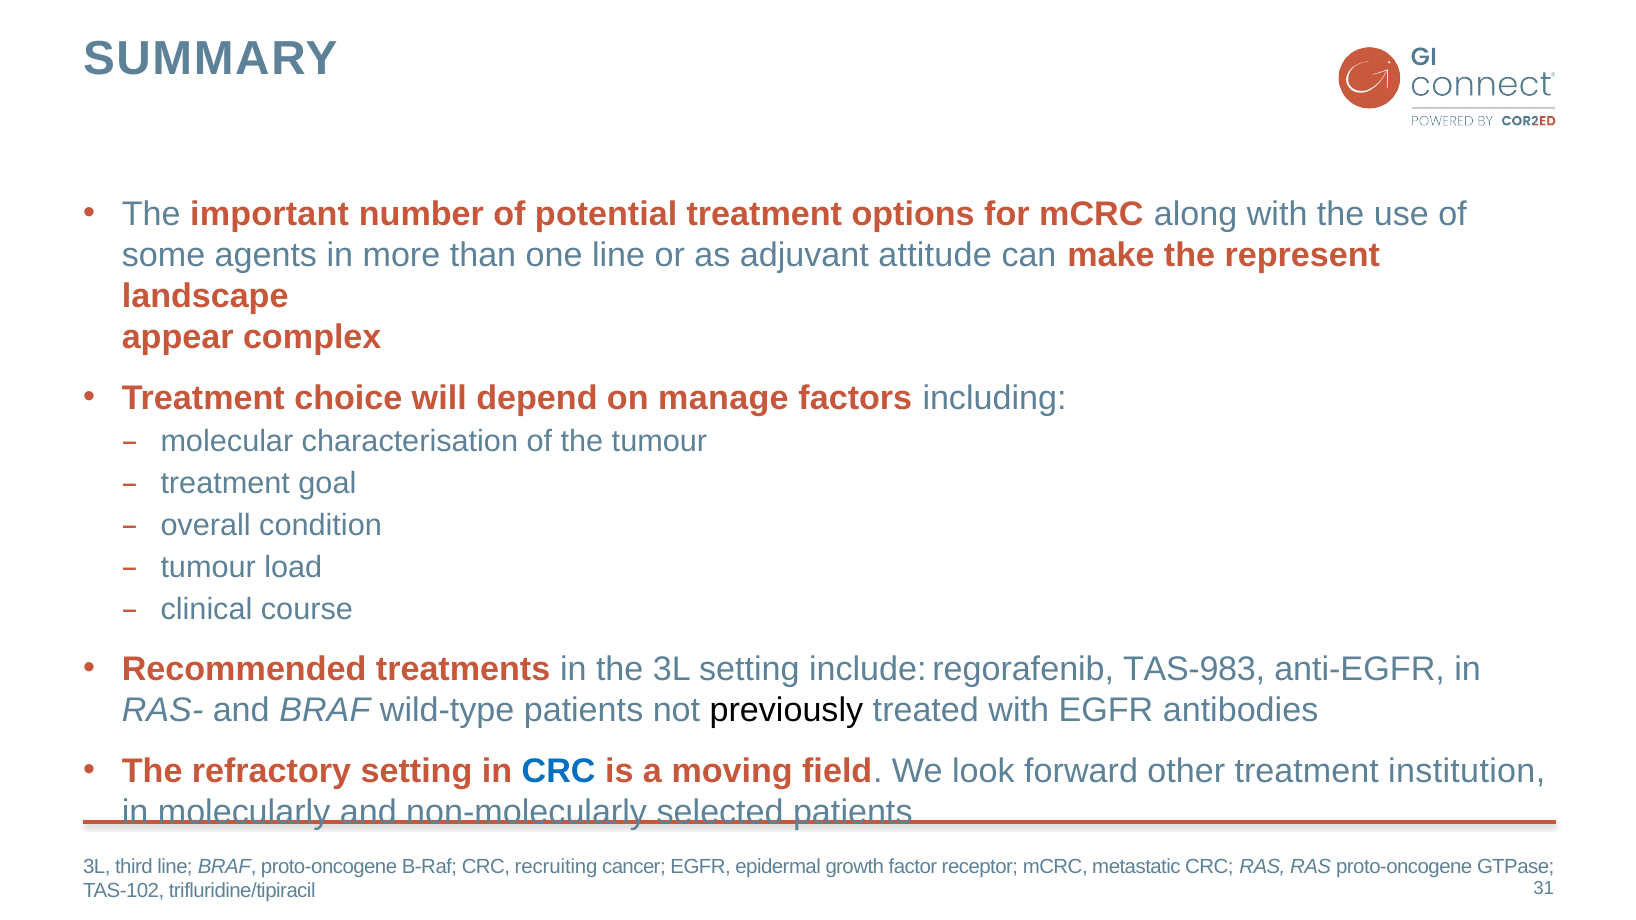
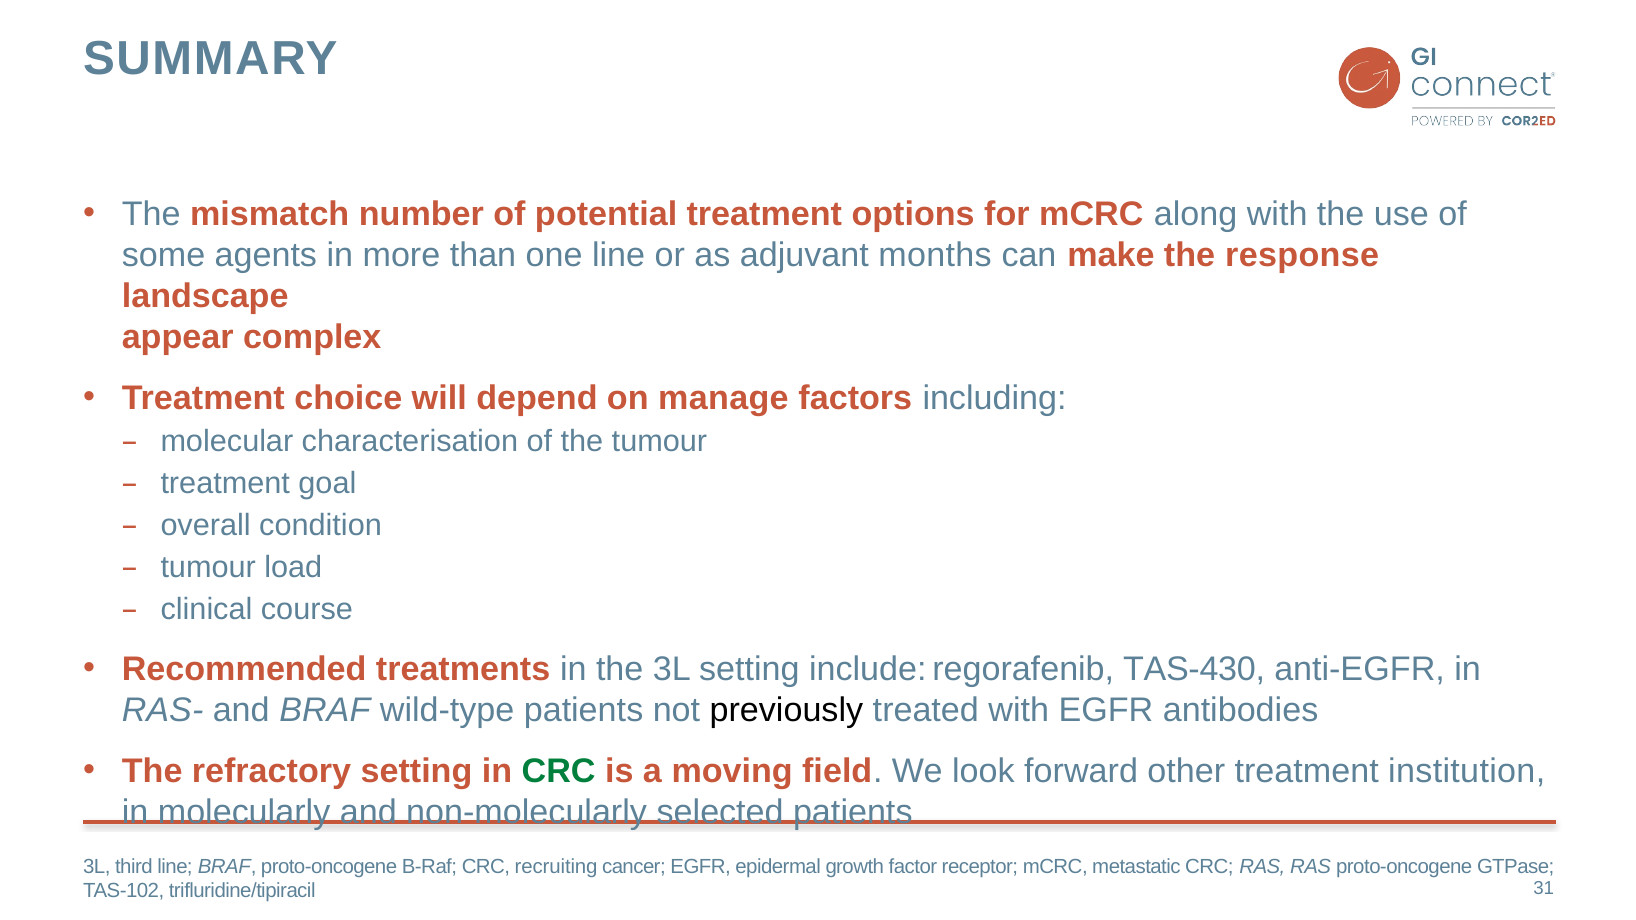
important: important -> mismatch (270, 214)
attitude: attitude -> months (935, 255)
represent: represent -> response (1302, 255)
TAS-983: TAS-983 -> TAS-430 (1194, 669)
CRC colour: blue -> green (559, 772)
